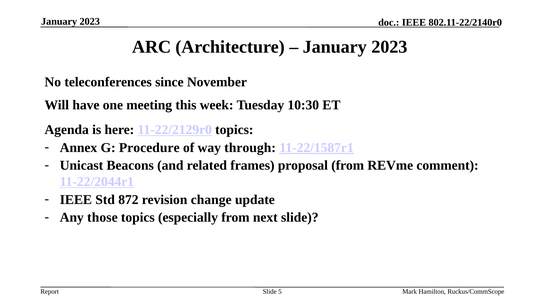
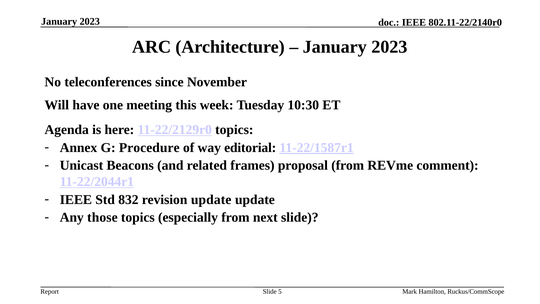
through: through -> editorial (250, 147)
872: 872 -> 832 (128, 199)
revision change: change -> update (211, 199)
